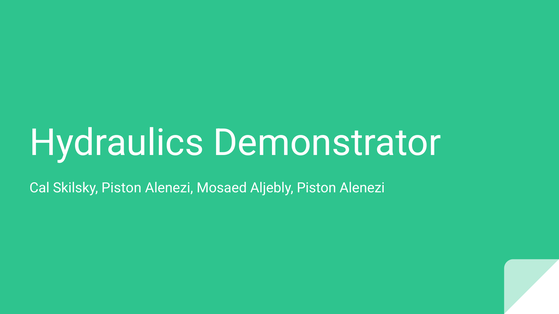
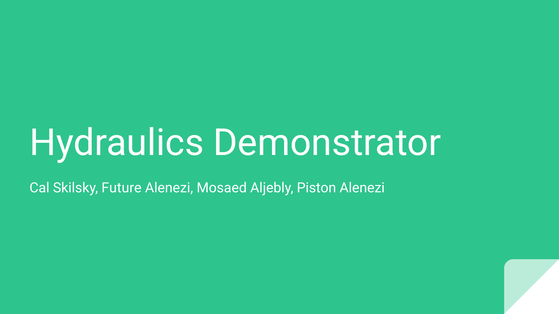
Skilsky Piston: Piston -> Future (122, 188)
